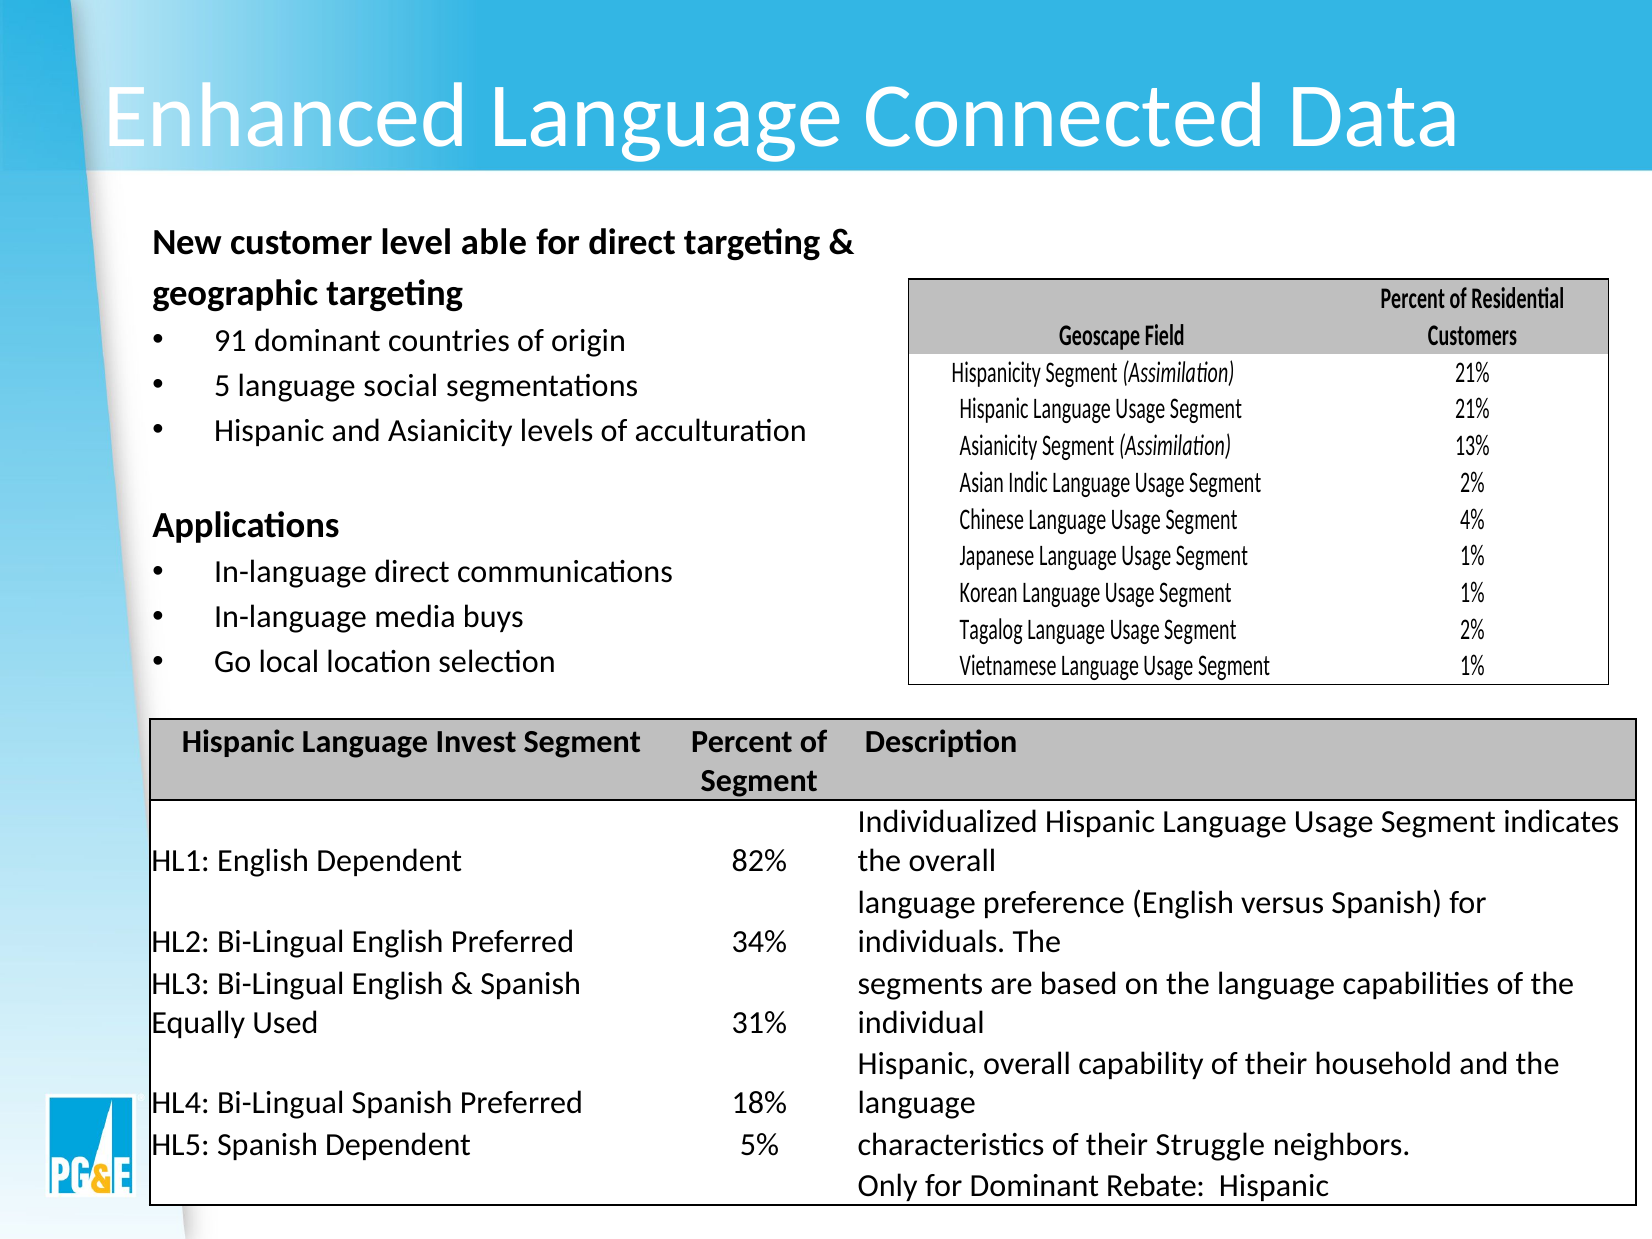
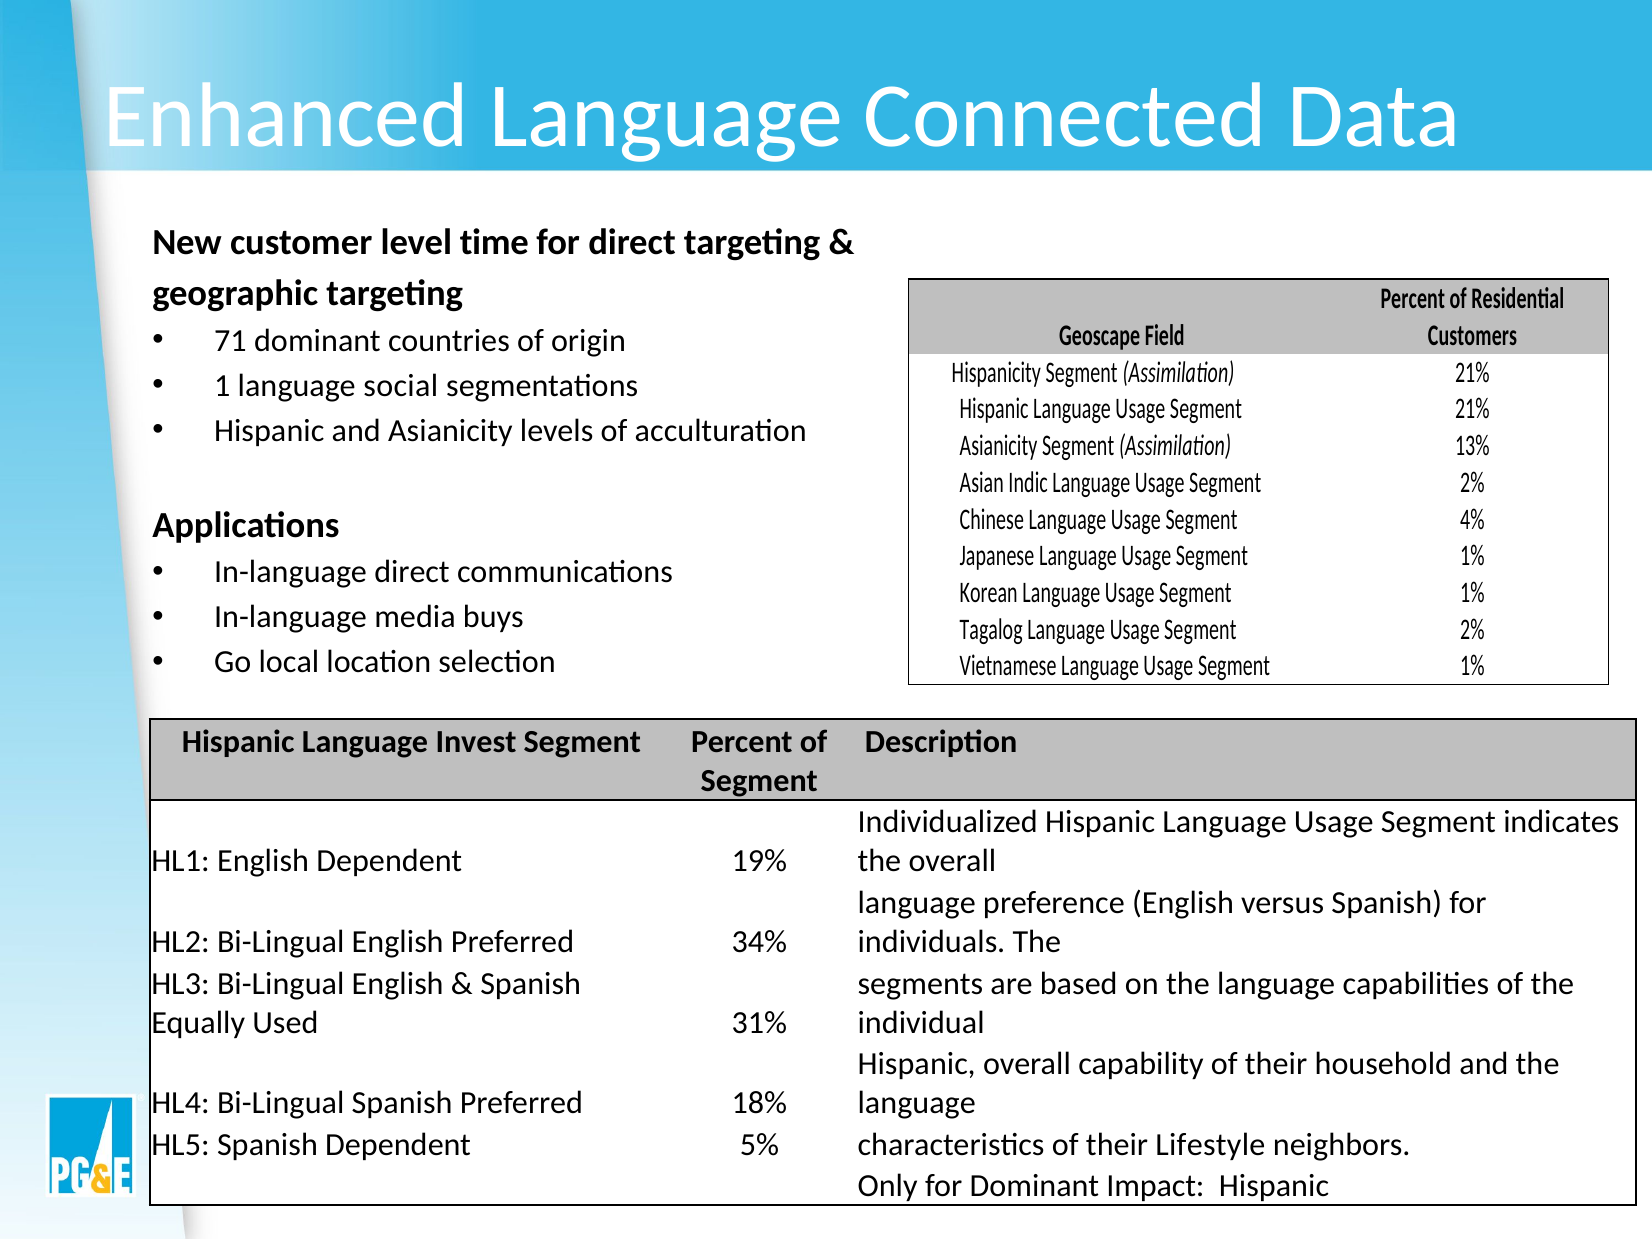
able: able -> time (494, 242)
91: 91 -> 71 (230, 341)
5: 5 -> 1 (222, 386)
82%: 82% -> 19% (759, 861)
Struggle: Struggle -> Lifestyle (1210, 1145)
Rebate: Rebate -> Impact (1155, 1186)
